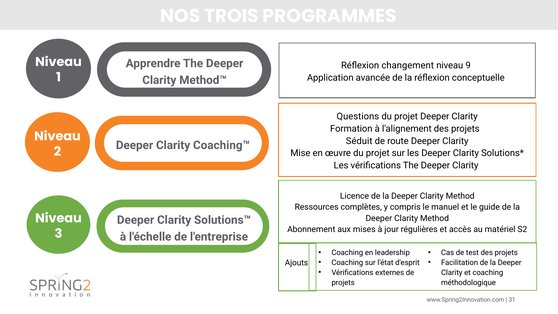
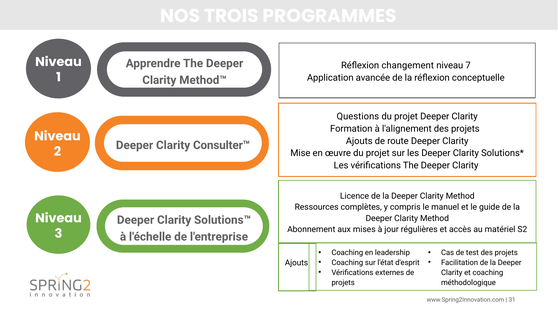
9: 9 -> 7 (468, 65)
Séduit: Séduit -> Ajouts (359, 141)
Coaching™: Coaching™ -> Consulter™ (222, 145)
